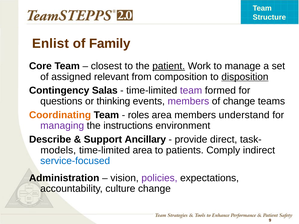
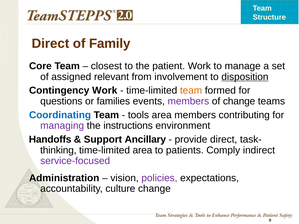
Enlist: Enlist -> Direct (51, 44)
patient underline: present -> none (169, 66)
composition: composition -> involvement (181, 77)
Contingency Salas: Salas -> Work (105, 91)
team colour: purple -> orange (191, 91)
thinking: thinking -> families (113, 101)
Coordinating colour: orange -> blue (60, 115)
roles: roles -> tools (138, 115)
understand: understand -> contributing (244, 115)
Describe: Describe -> Handoffs (50, 140)
models: models -> thinking (58, 150)
service-focused colour: blue -> purple (75, 161)
